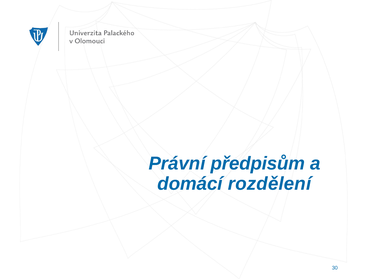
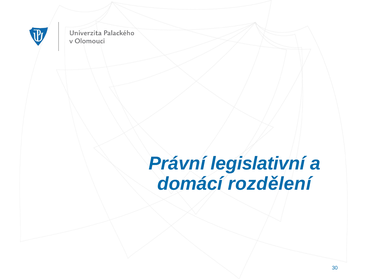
předpisům: předpisům -> legislativní (258, 163)
